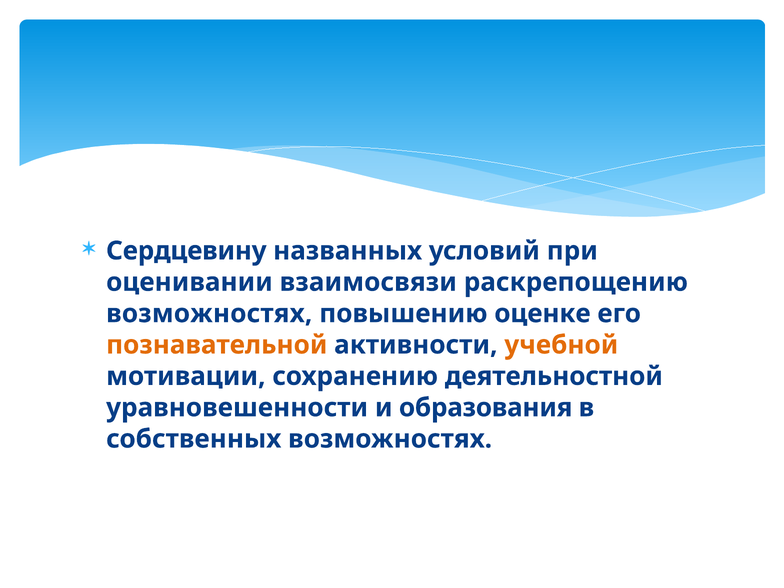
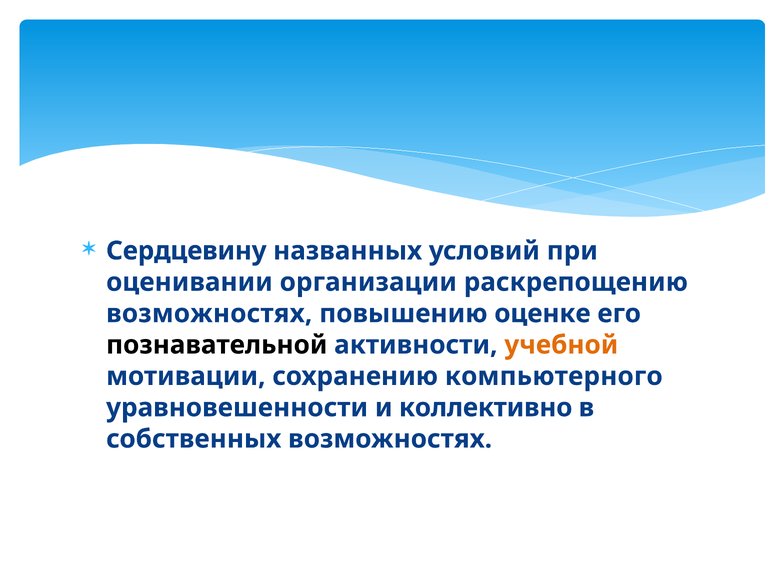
взаимосвязи: взаимосвязи -> организации (368, 282)
познавательной colour: orange -> black (217, 345)
деятельностной: деятельностной -> компьютерного (554, 376)
образования: образования -> коллективно (486, 408)
